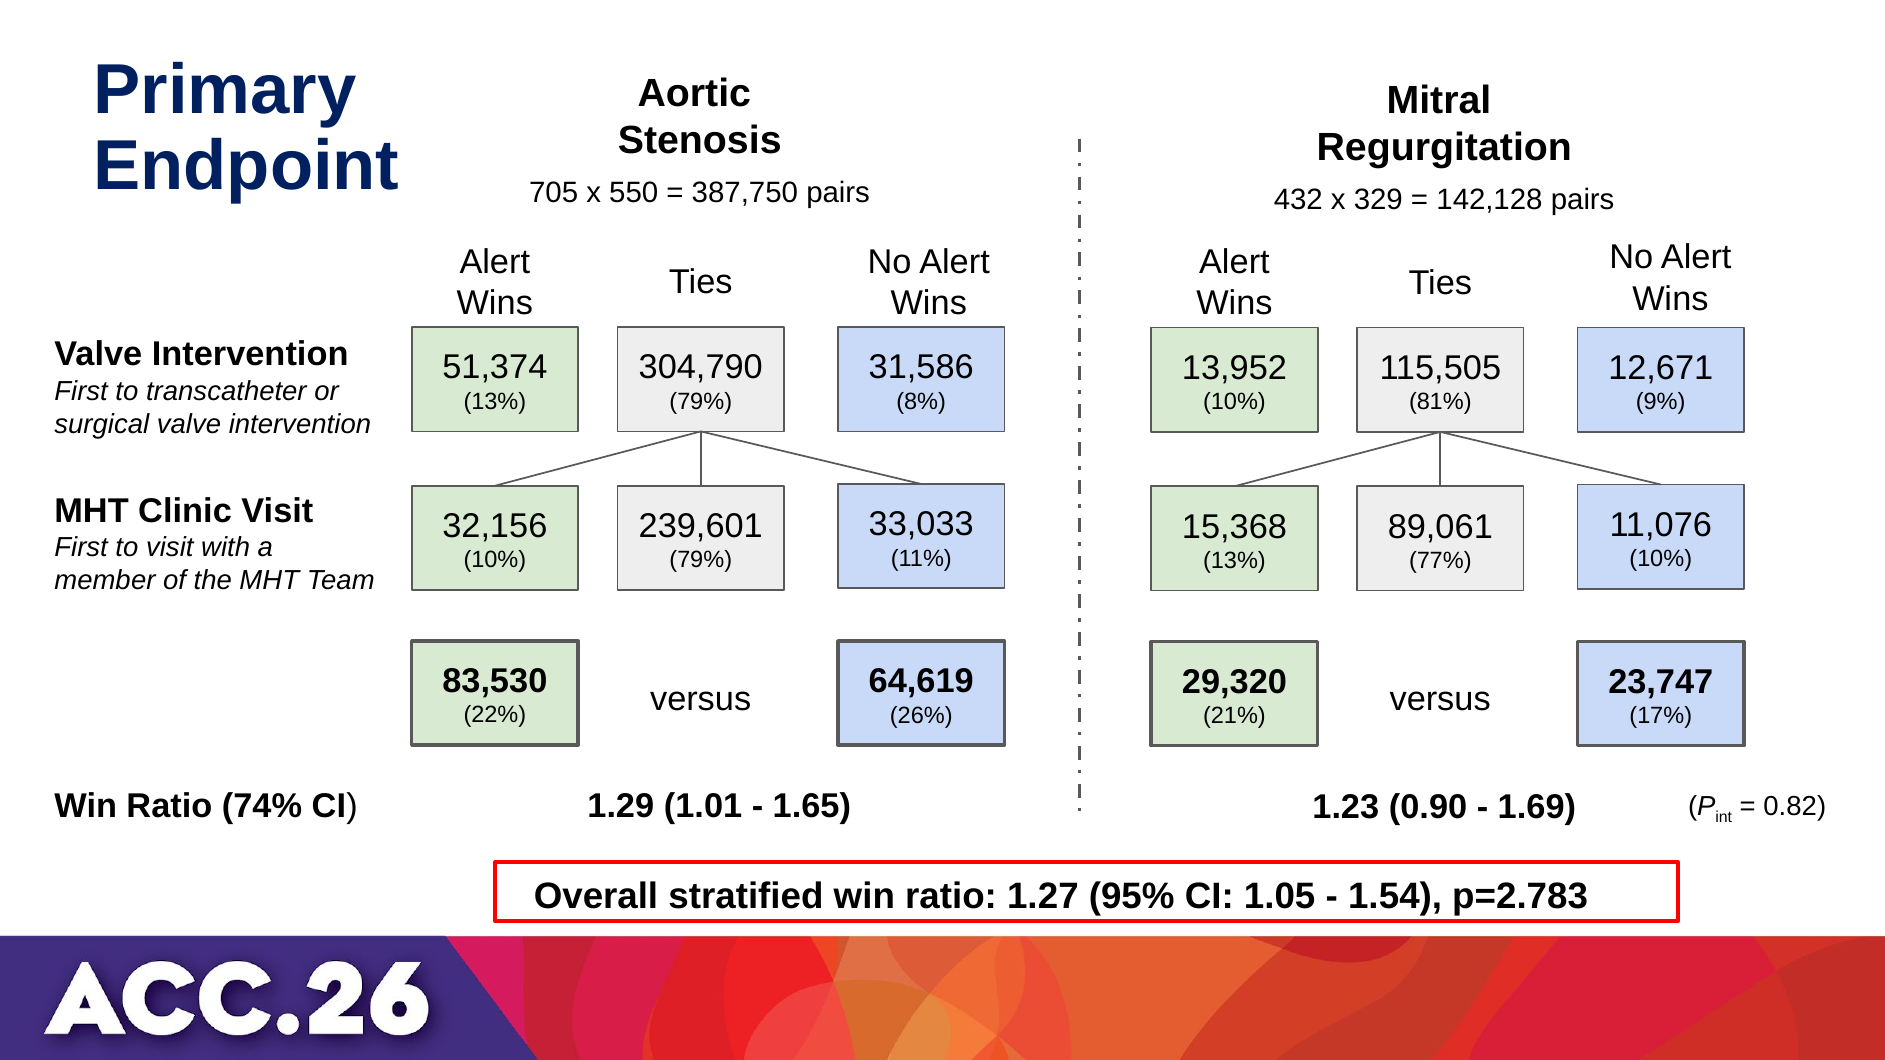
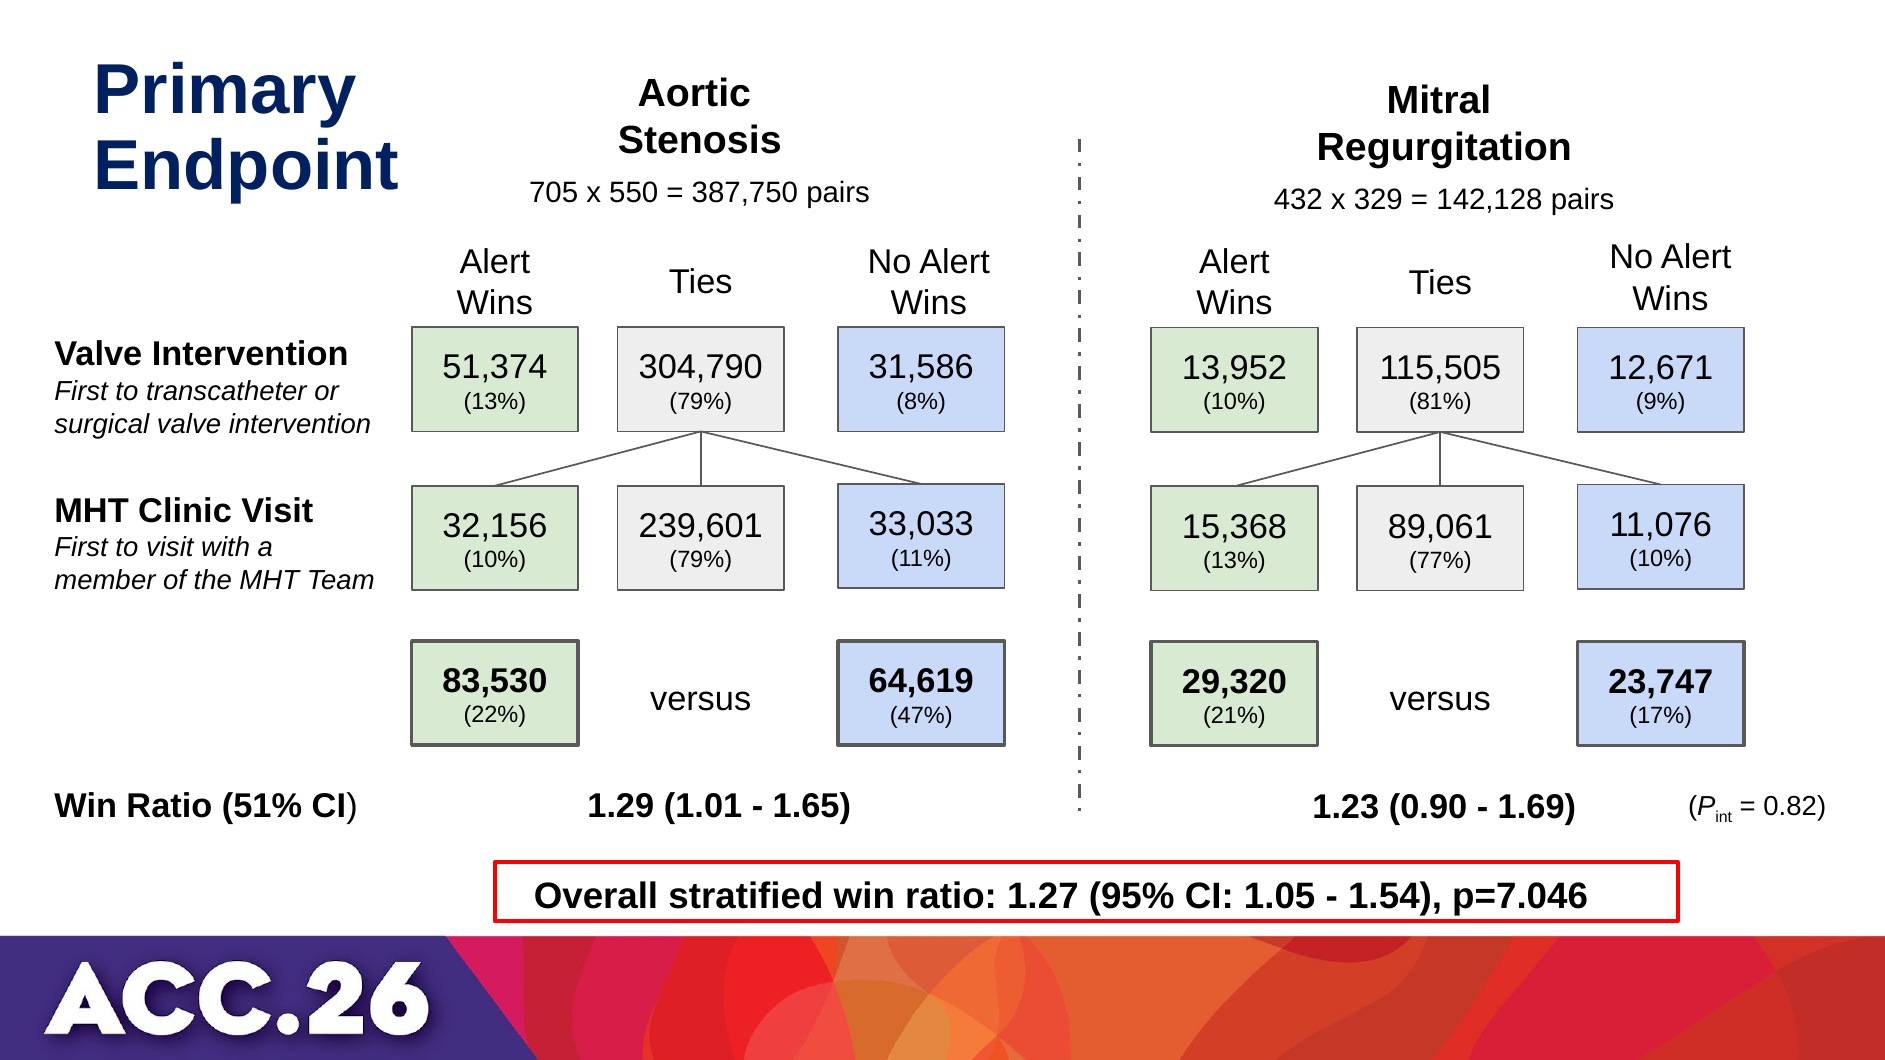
26%: 26% -> 47% (921, 715)
74%: 74% -> 51% (262, 806)
p=2.783: p=2.783 -> p=7.046 (1520, 896)
